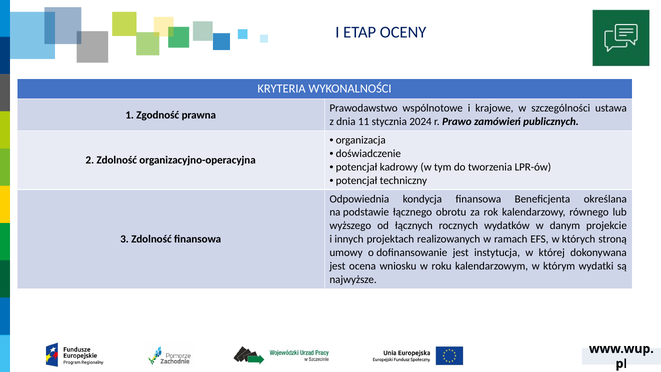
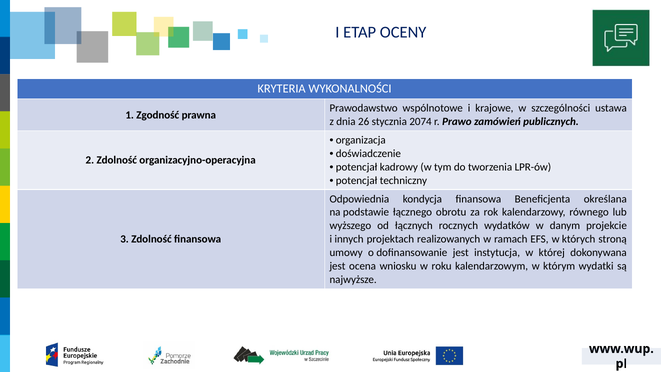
11: 11 -> 26 (364, 122)
2024: 2024 -> 2074 (421, 122)
